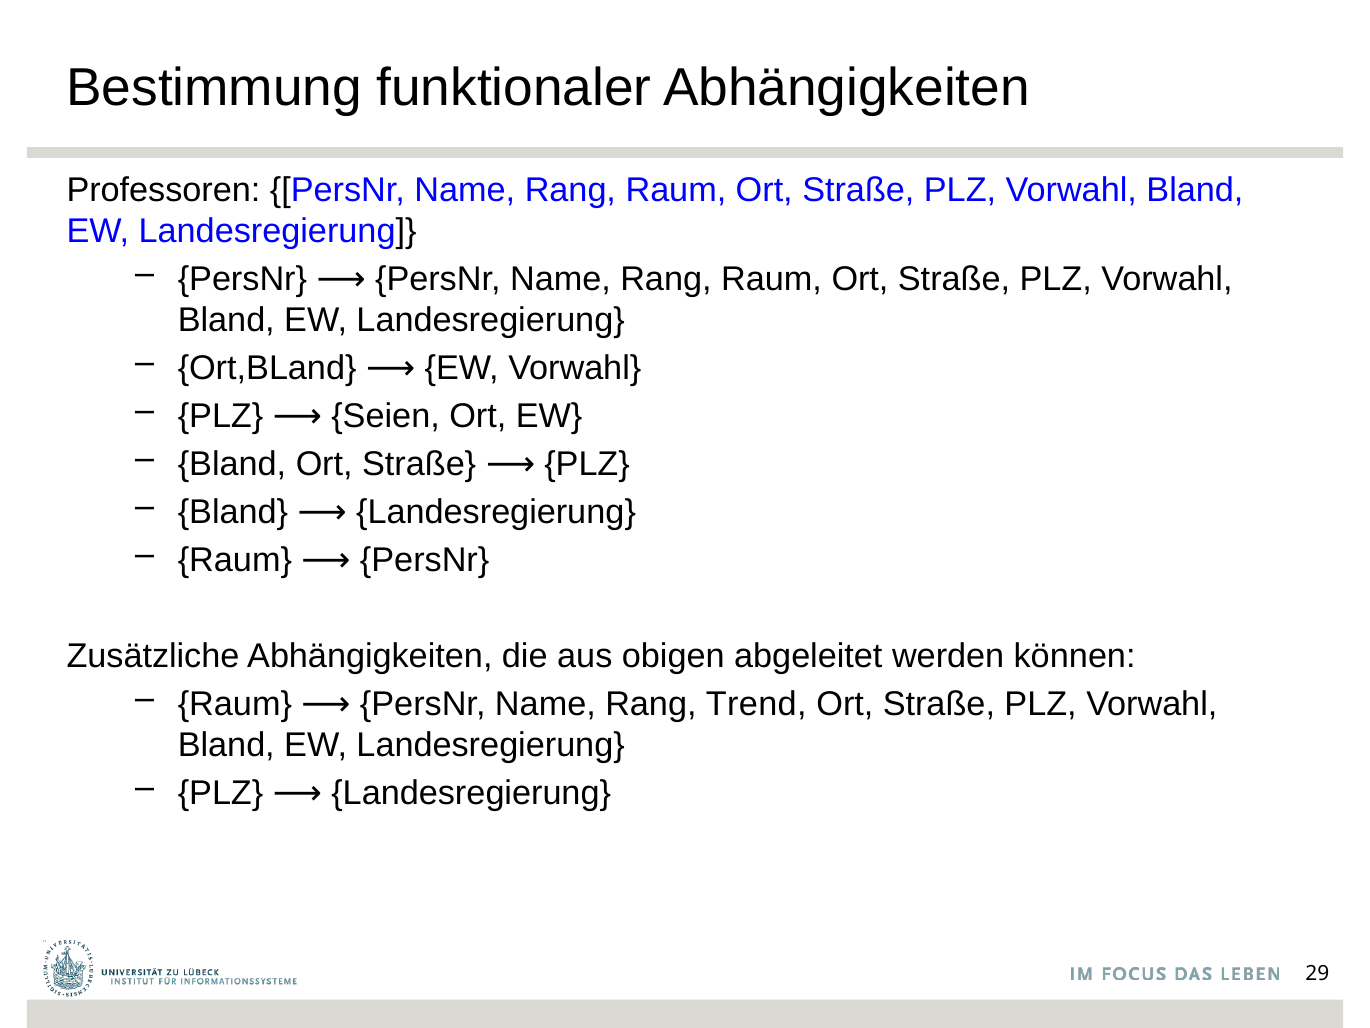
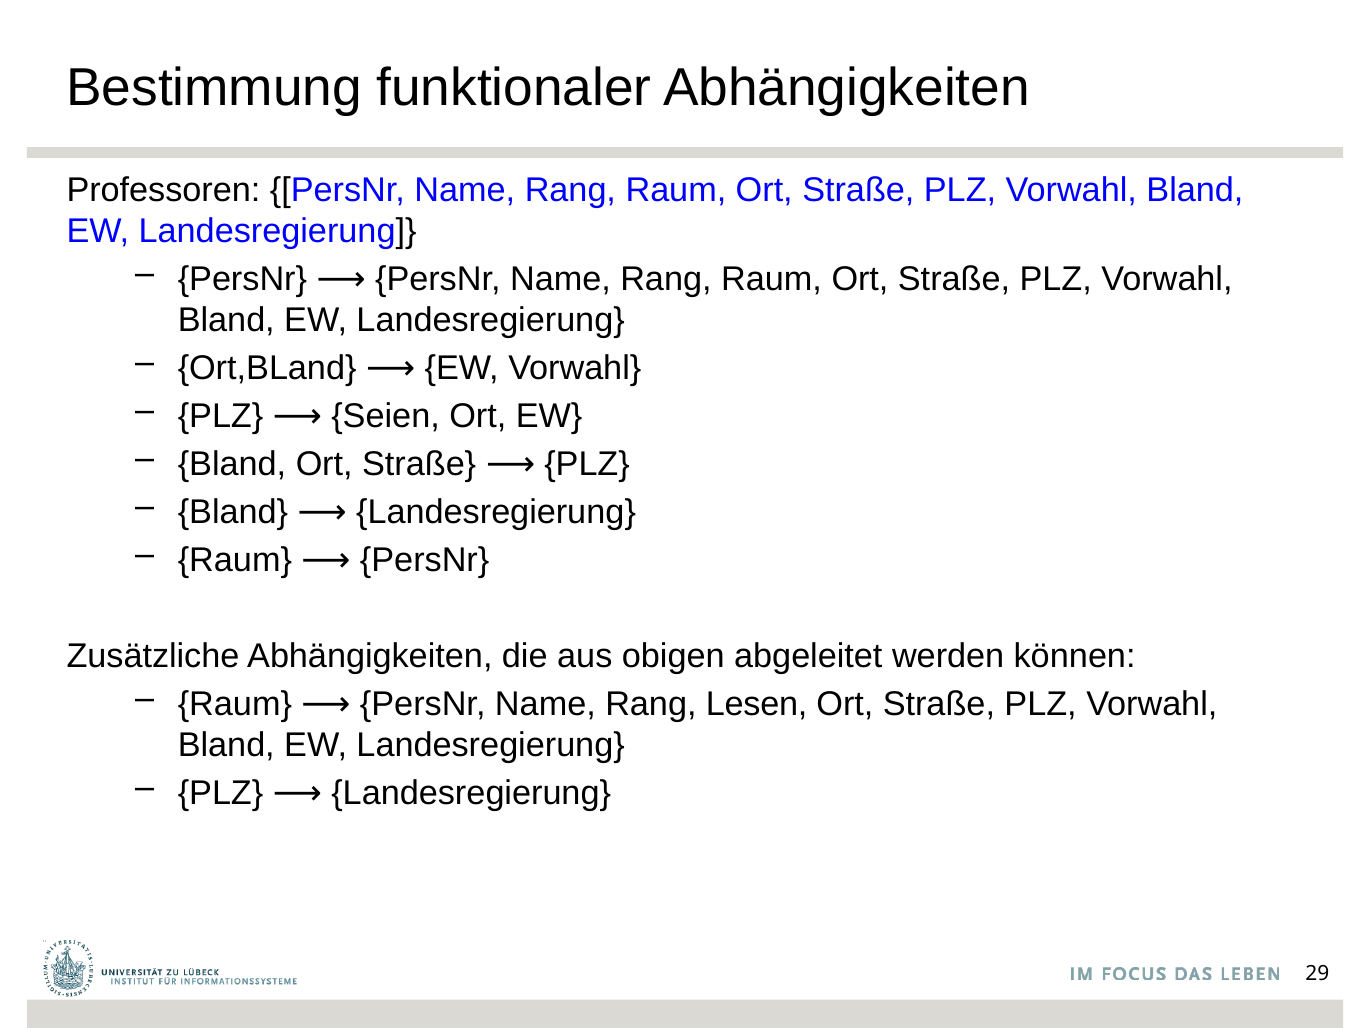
Trend: Trend -> Lesen (757, 703)
